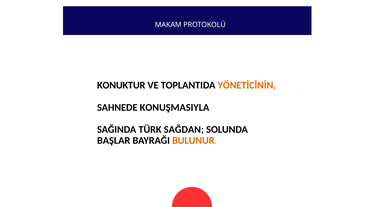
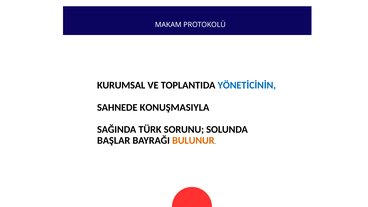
KONUKTUR: KONUKTUR -> KURUMSAL (121, 85)
YÖNETİCİNİN colour: orange -> blue (247, 85)
SAĞDAN: SAĞDAN -> SORUNU (184, 129)
